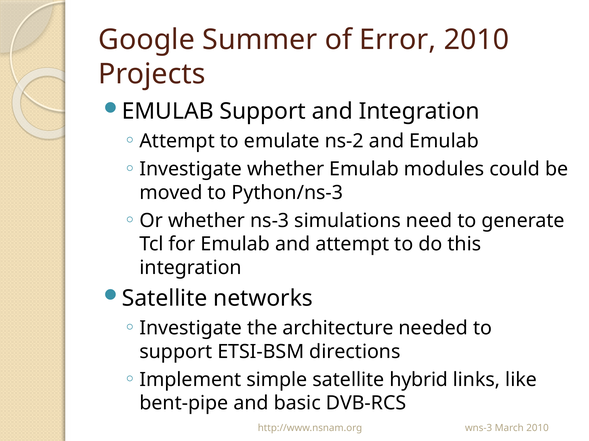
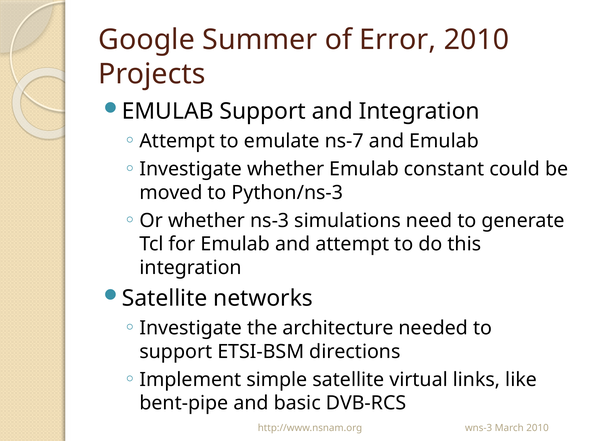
ns-2: ns-2 -> ns-7 (344, 141)
modules: modules -> constant (444, 169)
hybrid: hybrid -> virtual (419, 380)
